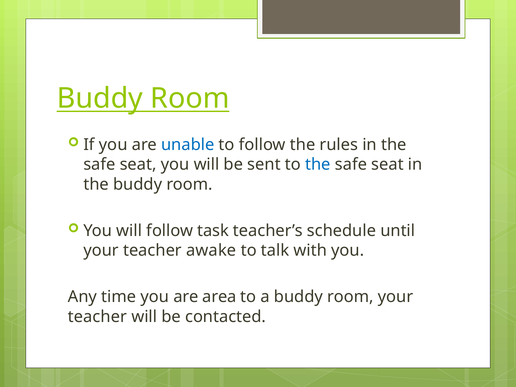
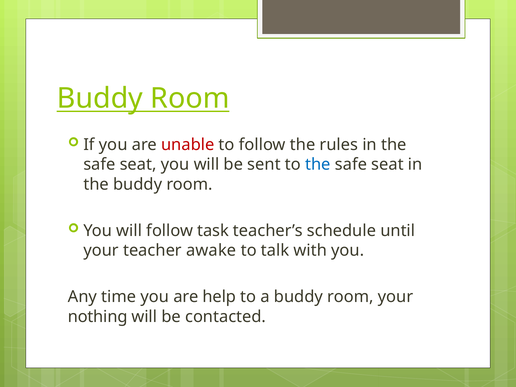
unable colour: blue -> red (188, 145)
area: area -> help (219, 297)
teacher: teacher -> nothing (98, 317)
